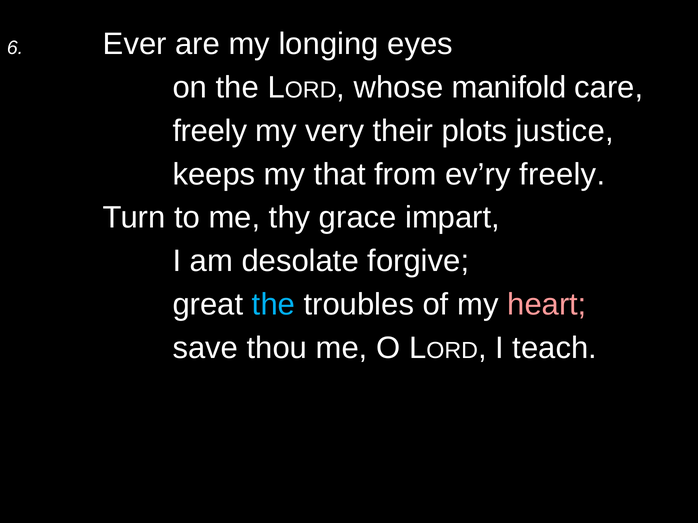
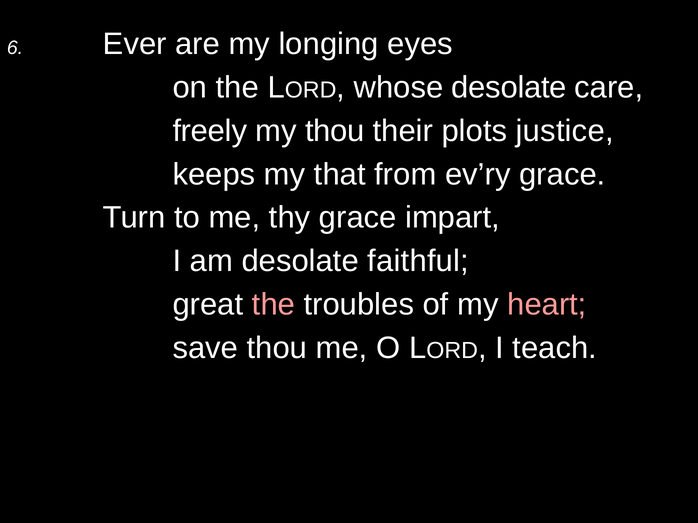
whose manifold: manifold -> desolate (509, 88)
my very: very -> thou (335, 131)
ev’ry freely: freely -> grace (562, 174)
forgive: forgive -> faithful (418, 261)
the colour: light blue -> pink (273, 305)
